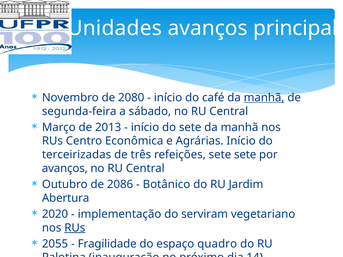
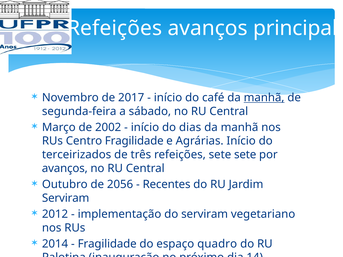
Unidades: Unidades -> Refeições (115, 28)
2080: 2080 -> 2017 (131, 98)
2013: 2013 -> 2002 (108, 127)
do sete: sete -> dias (190, 127)
Centro Econômica: Econômica -> Fragilidade (134, 141)
terceirizadas: terceirizadas -> terceirizados (77, 155)
2086: 2086 -> 2056 (120, 185)
Botânico: Botânico -> Recentes (167, 185)
Abertura: Abertura -> Serviram (66, 198)
2020: 2020 -> 2012 (55, 214)
RUs underline: present -> none (75, 228)
2055: 2055 -> 2014 (55, 244)
